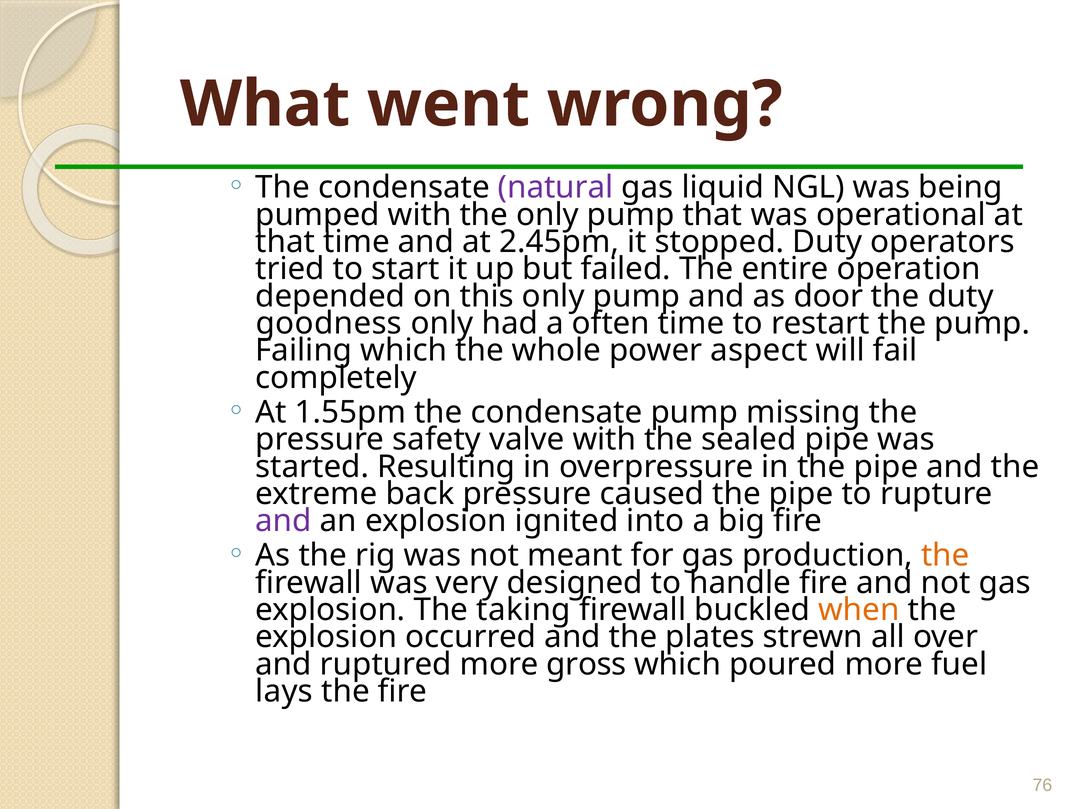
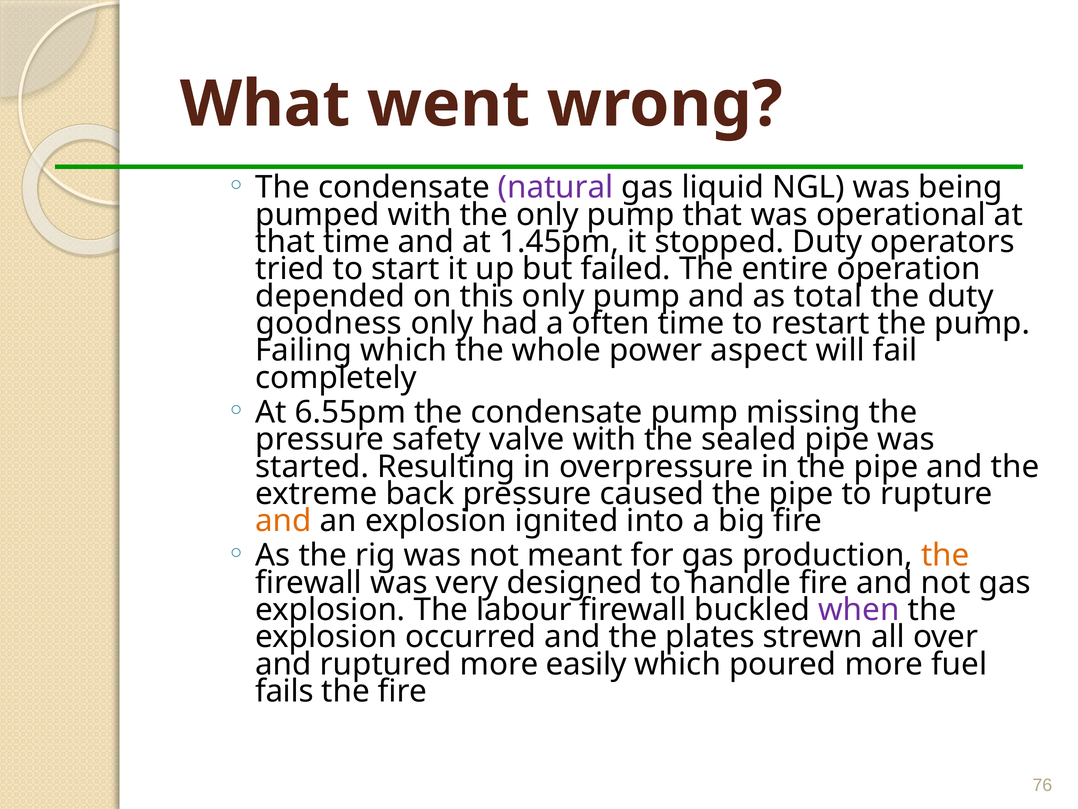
2.45pm: 2.45pm -> 1.45pm (559, 242)
door: door -> total (828, 296)
1.55pm: 1.55pm -> 6.55pm (350, 412)
and colour: purple -> orange (284, 521)
taking: taking -> labour (524, 610)
when colour: orange -> purple (859, 610)
gross: gross -> easily (586, 664)
lays: lays -> fails (284, 691)
